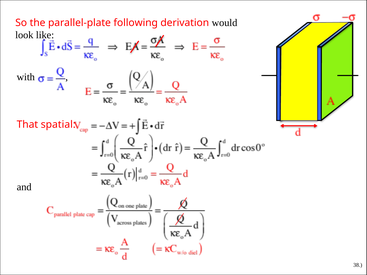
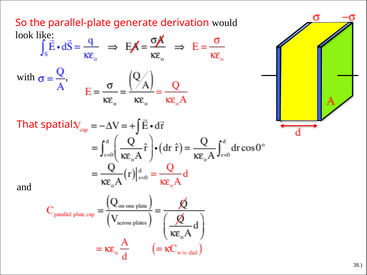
following: following -> generate (136, 23)
